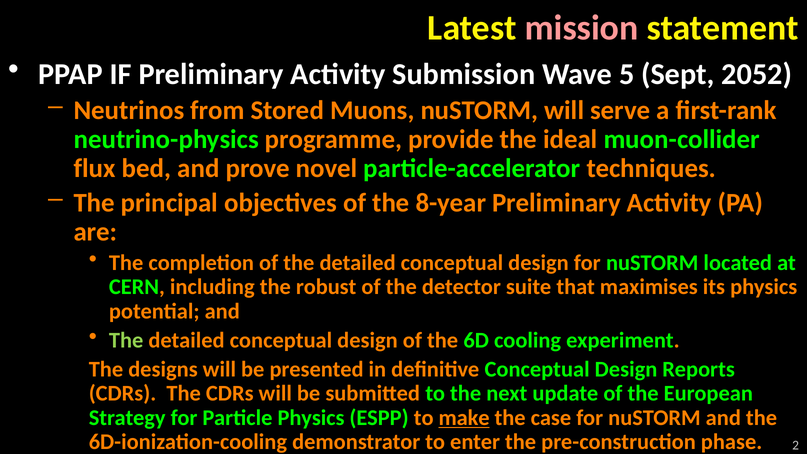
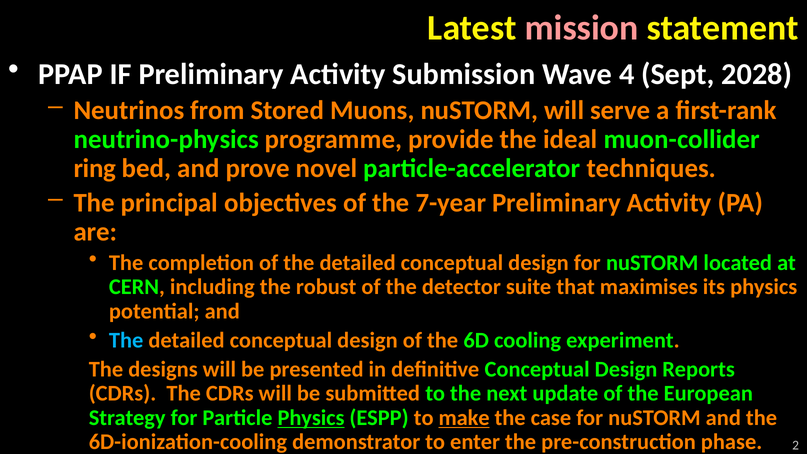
5: 5 -> 4 (627, 74)
2052: 2052 -> 2028 (757, 74)
flux: flux -> ring (95, 168)
8-year: 8-year -> 7-year (451, 203)
The colour: light green -> light blue (126, 340)
Physics underline: none -> present (311, 418)
